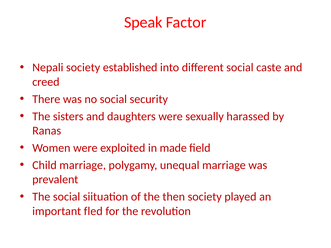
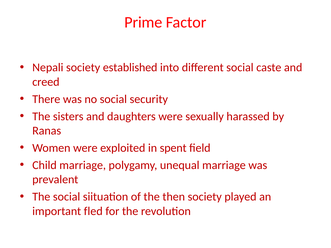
Speak: Speak -> Prime (143, 22)
made: made -> spent (173, 148)
